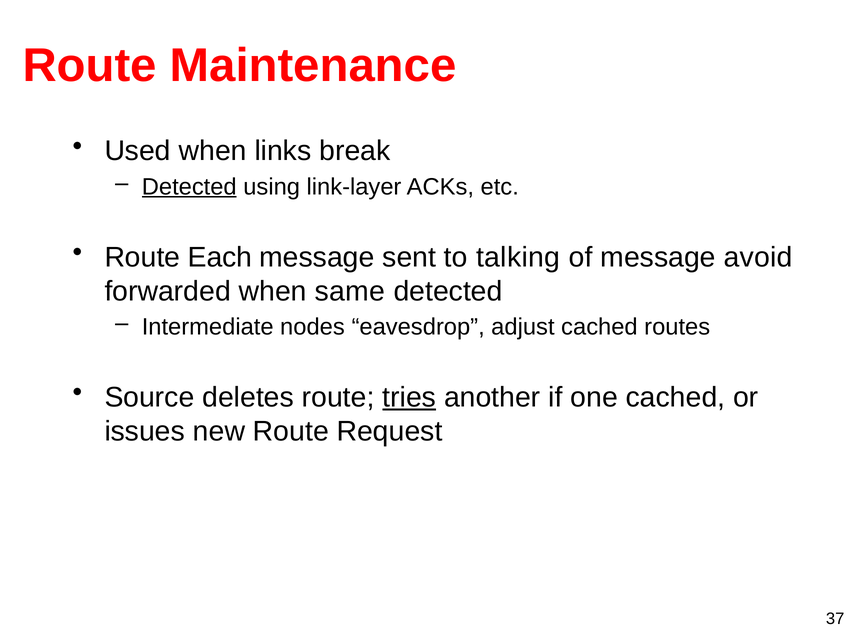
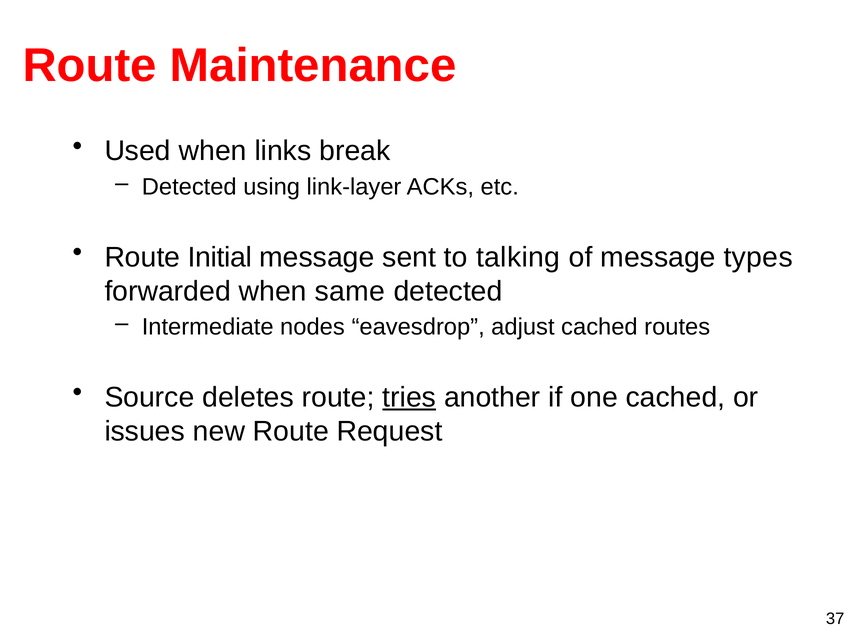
Detected underline: present -> none (189, 187)
Each: Each -> Initial (220, 257)
avoid: avoid -> types (758, 257)
